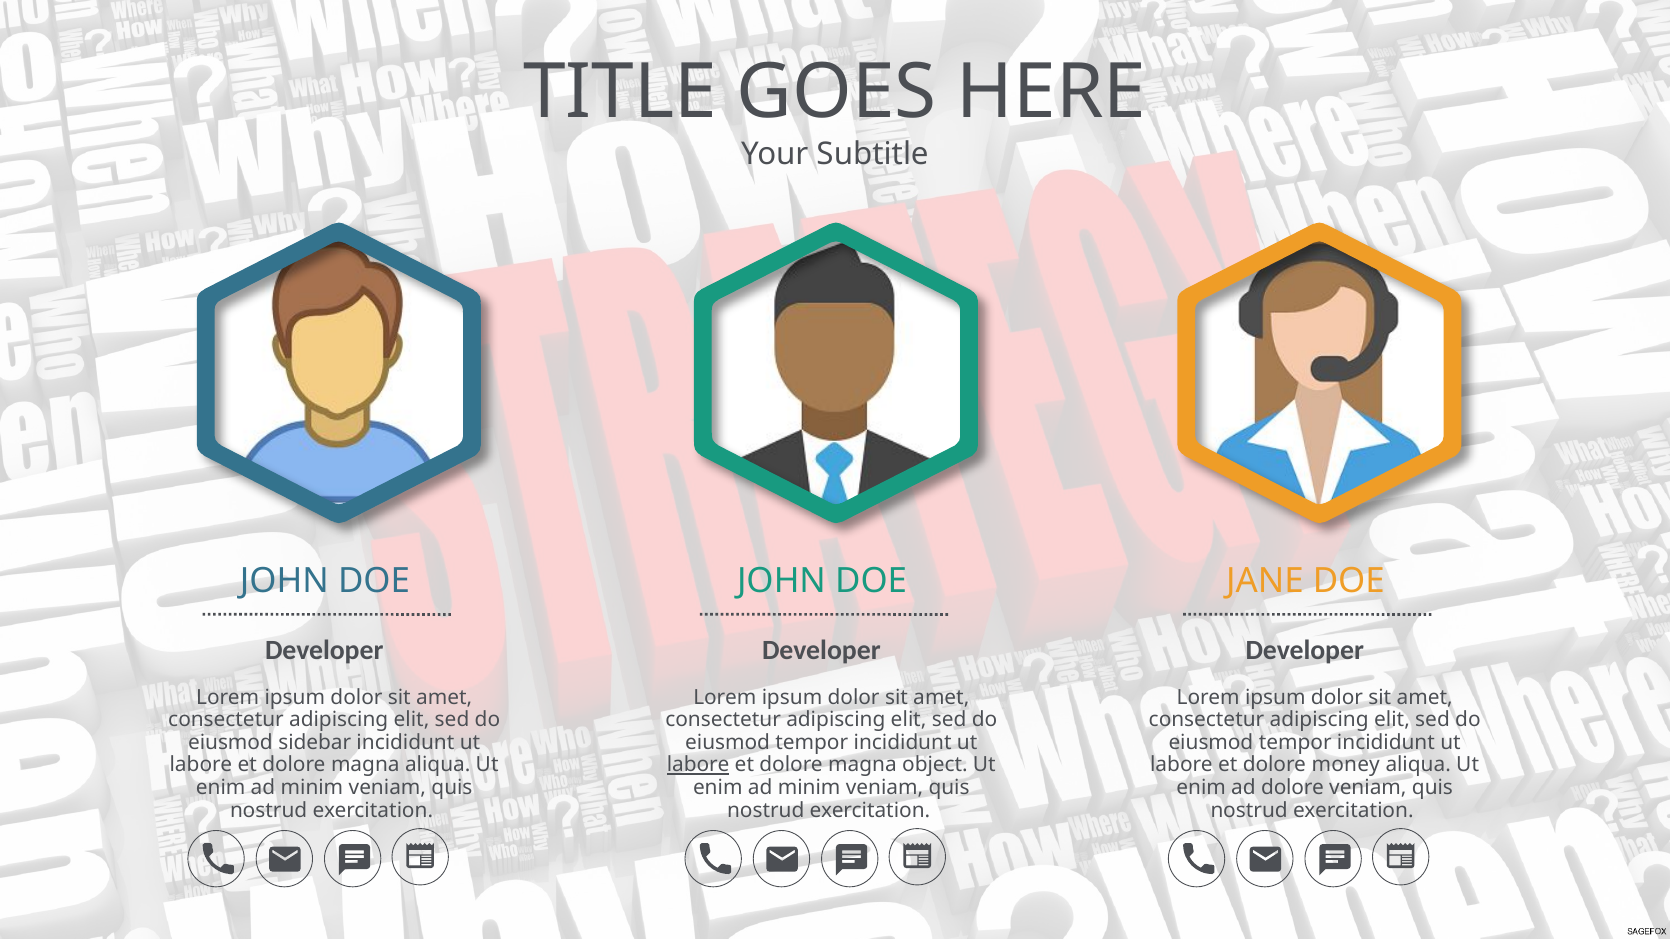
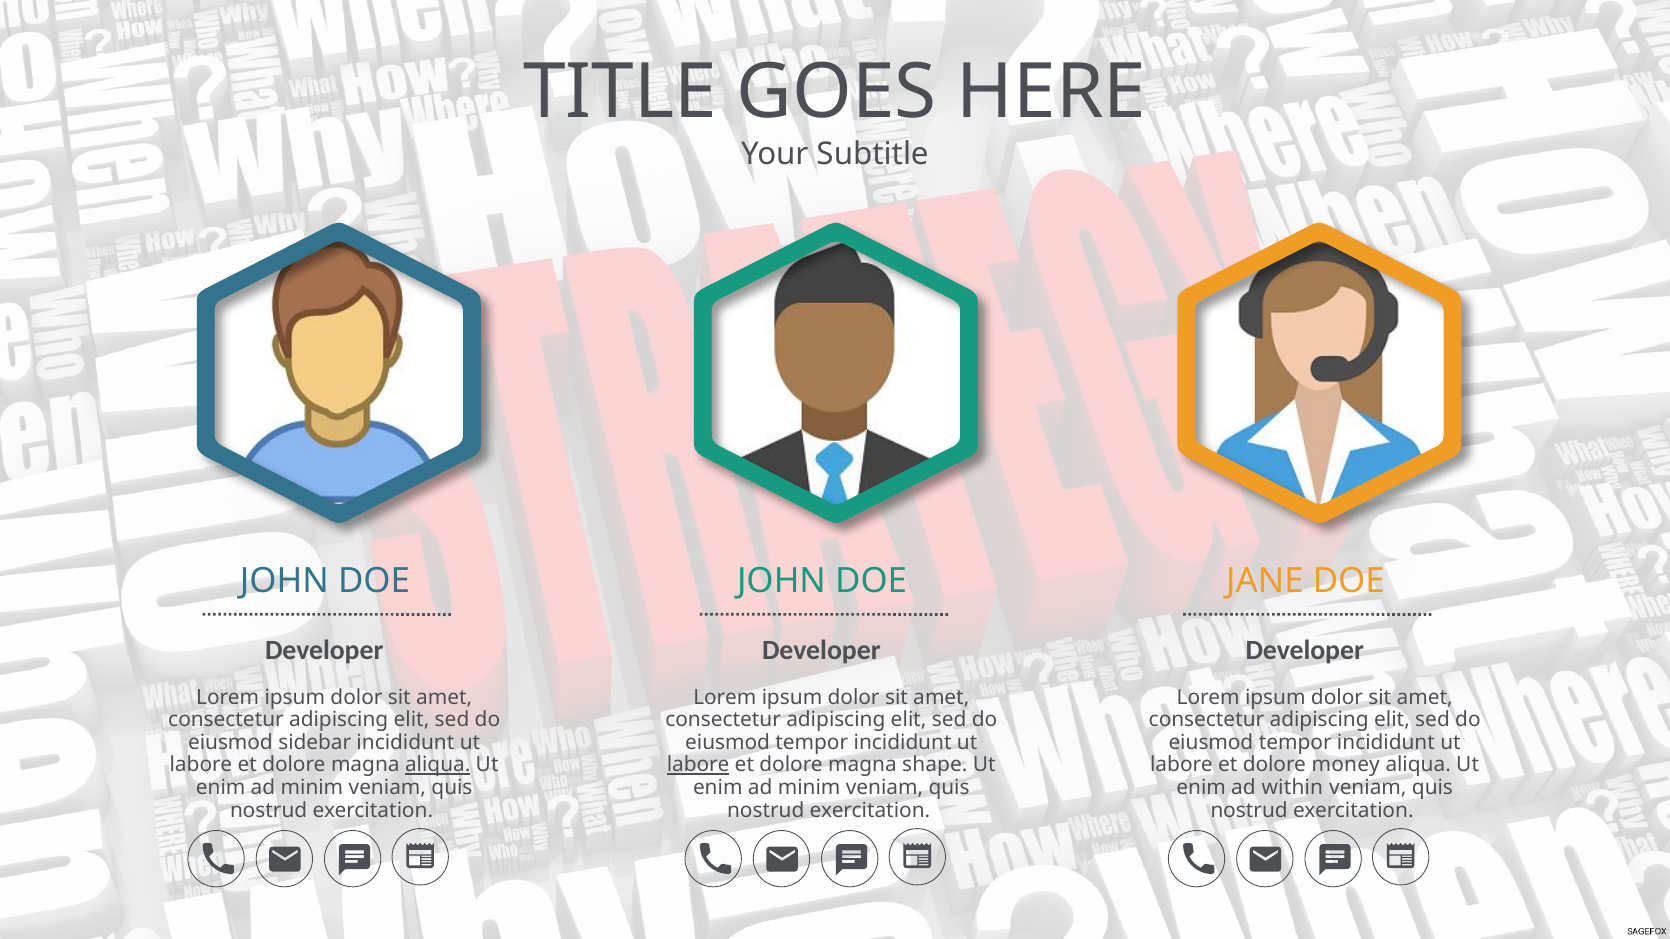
aliqua underline: none -> present (438, 765)
object: object -> shape (935, 765)
ad dolore: dolore -> within (1292, 788)
